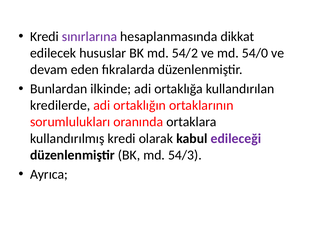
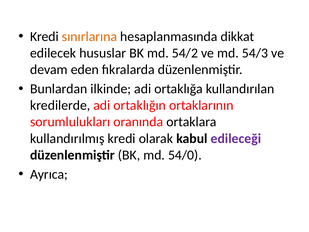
sınırlarına colour: purple -> orange (90, 37)
54/0: 54/0 -> 54/3 (255, 53)
54/3: 54/3 -> 54/0 (185, 155)
